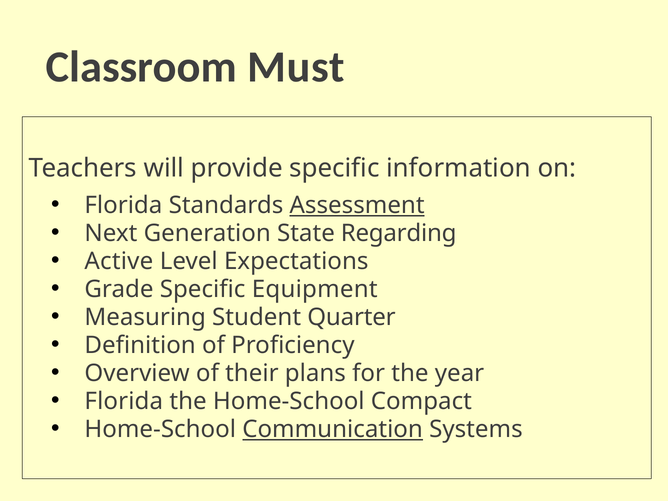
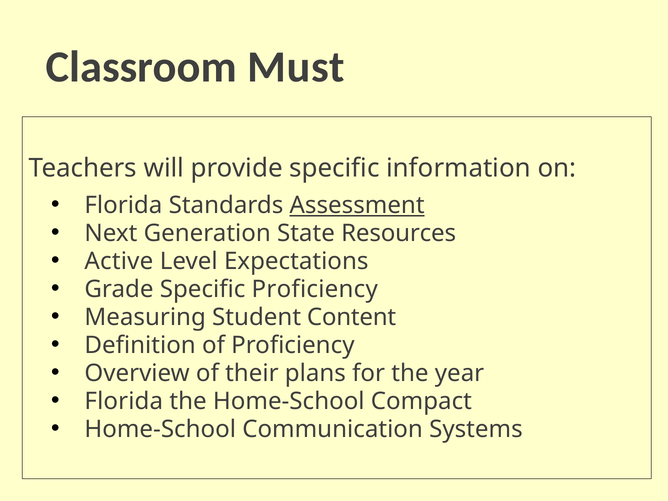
Regarding: Regarding -> Resources (399, 233)
Specific Equipment: Equipment -> Proficiency (315, 289)
Quarter: Quarter -> Content (352, 317)
Communication underline: present -> none (333, 429)
